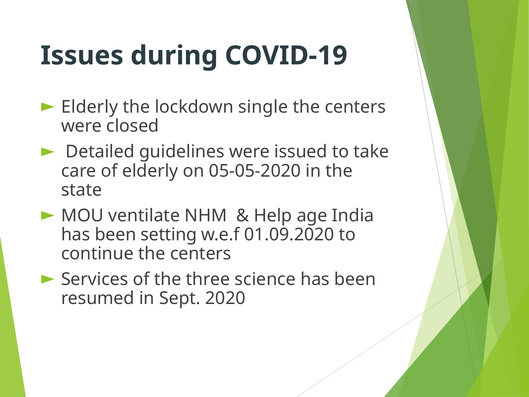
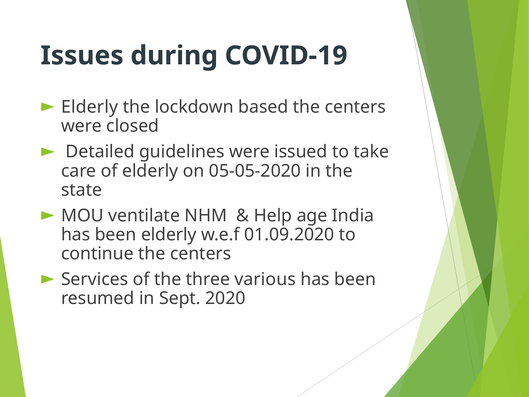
single: single -> based (263, 107)
been setting: setting -> elderly (169, 234)
science: science -> various (265, 279)
